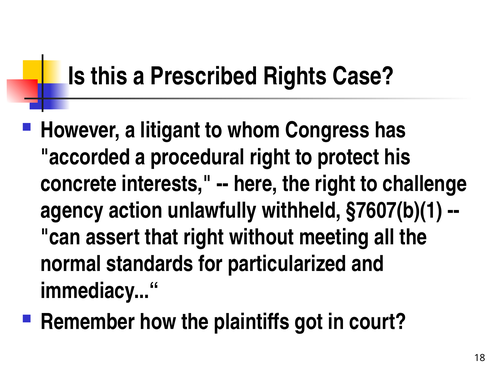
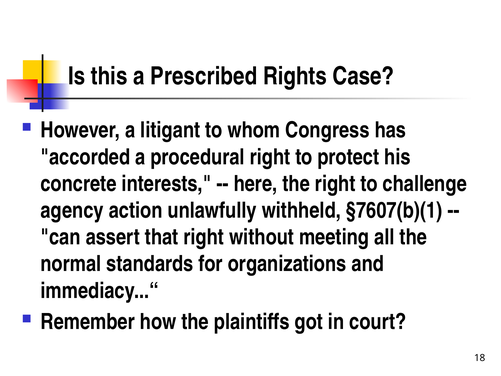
particularized: particularized -> organizations (287, 264)
